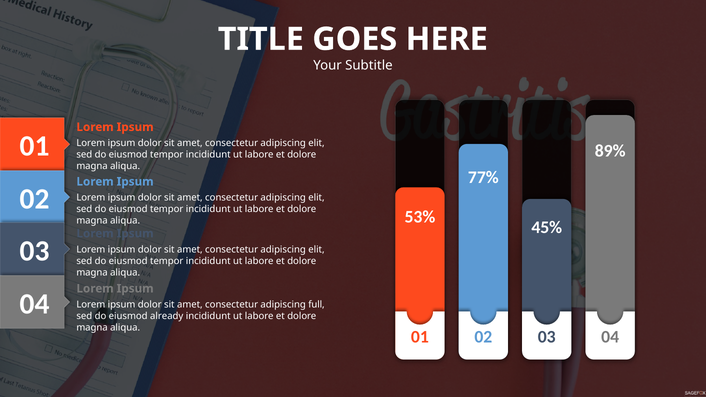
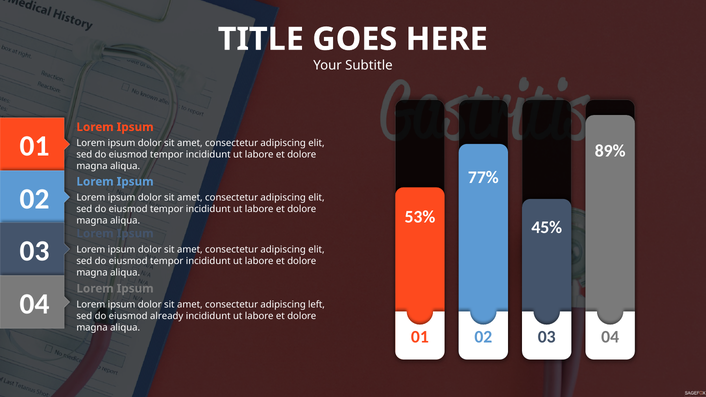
full: full -> left (316, 305)
